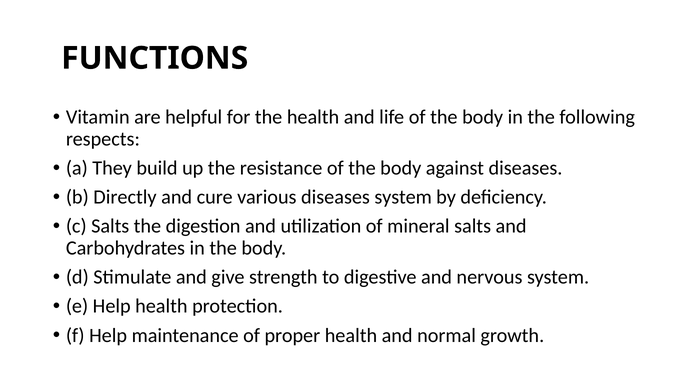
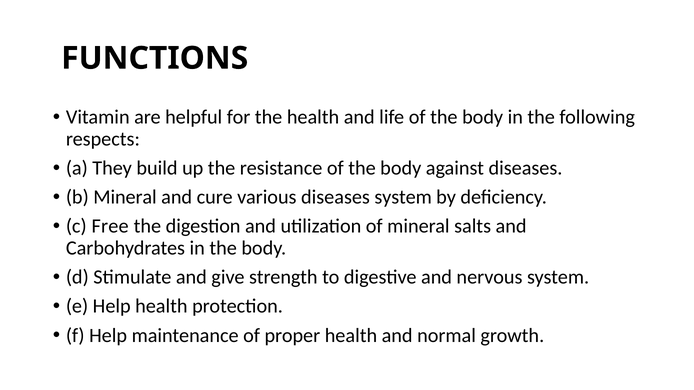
b Directly: Directly -> Mineral (125, 197)
c Salts: Salts -> Free (110, 226)
